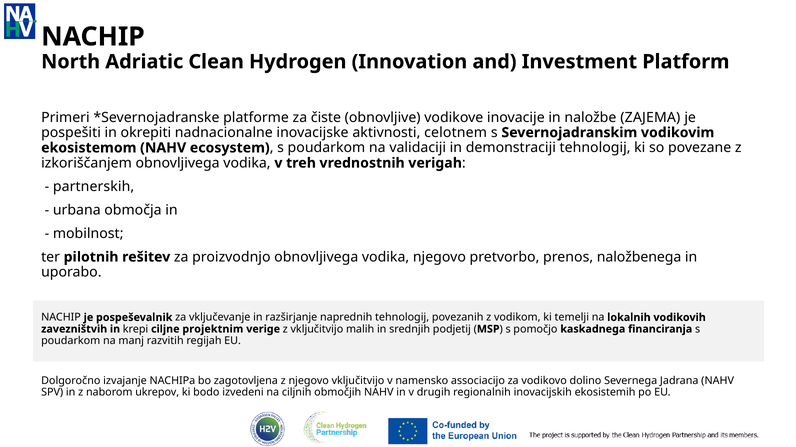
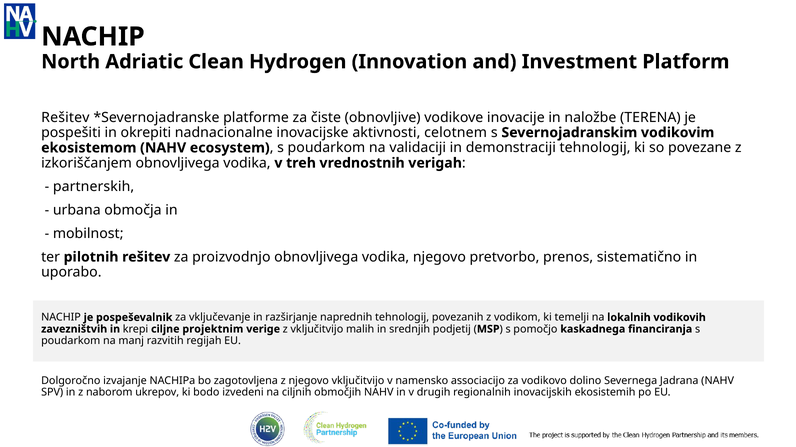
Primeri: Primeri -> Rešitev (65, 118)
ZAJEMA: ZAJEMA -> TERENA (650, 118)
naložbenega: naložbenega -> sistematično (639, 257)
